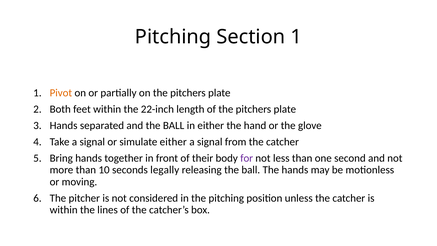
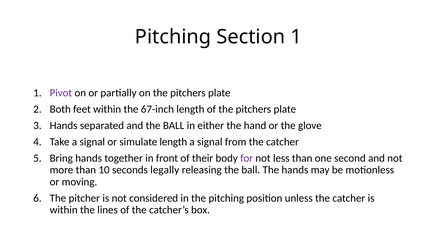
Pivot colour: orange -> purple (61, 93)
22-inch: 22-inch -> 67-inch (157, 109)
simulate either: either -> length (173, 142)
